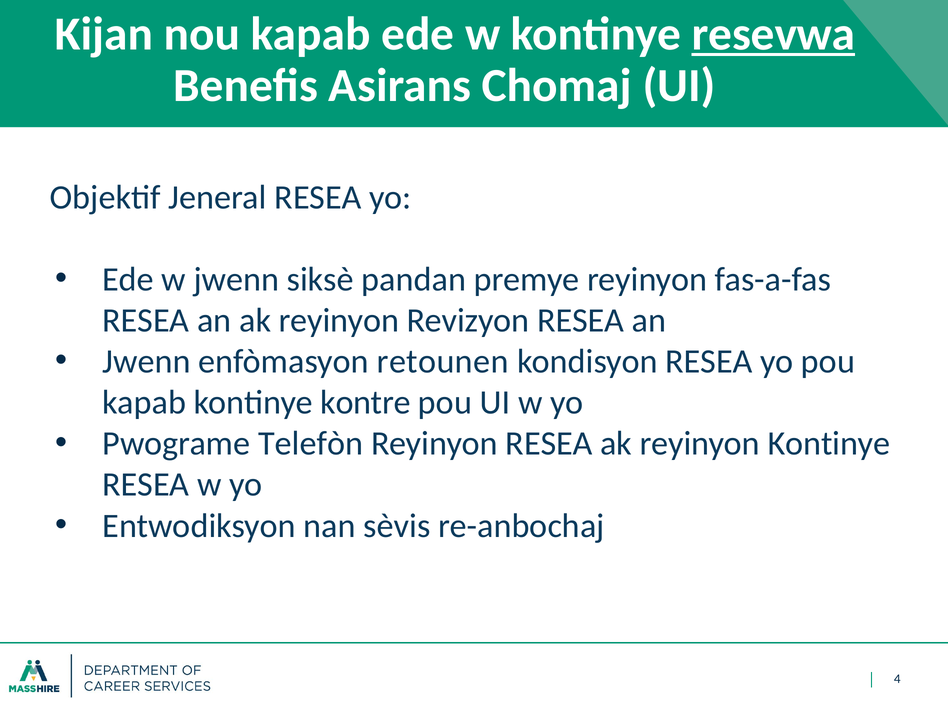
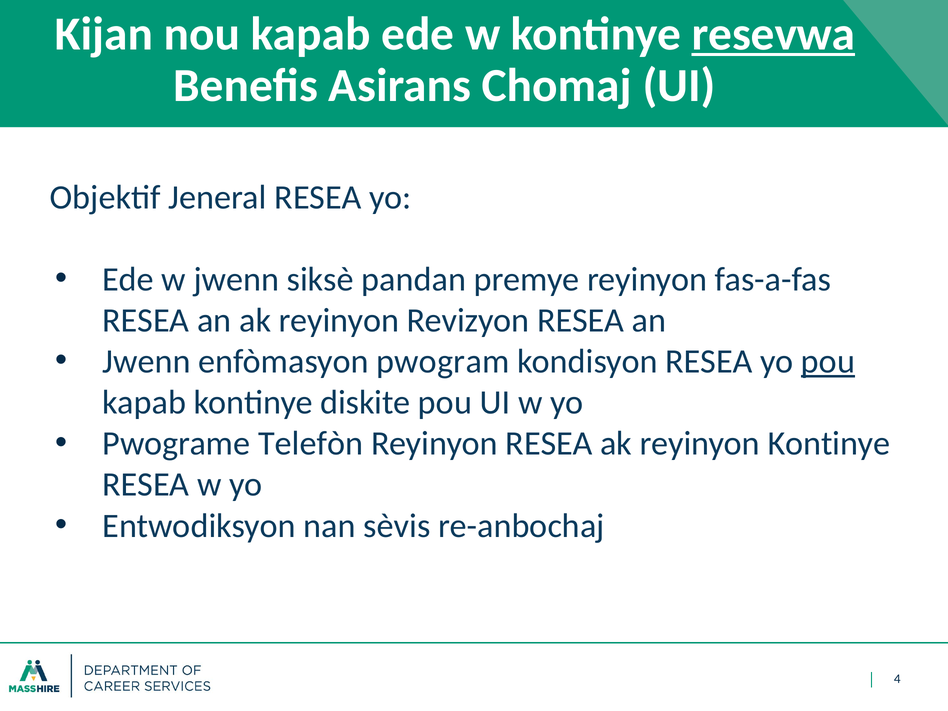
retounen: retounen -> pwogram (443, 362)
pou underline: none -> present (828, 362)
kontre: kontre -> diskite (365, 403)
